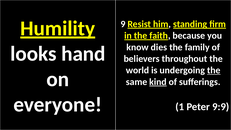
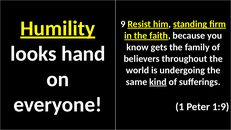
dies: dies -> gets (159, 47)
the underline: present -> none (214, 70)
9:9: 9:9 -> 1:9 (221, 107)
